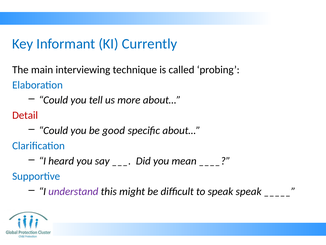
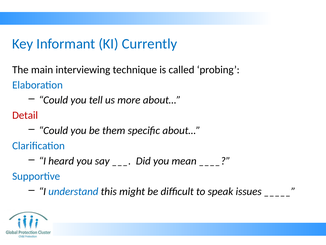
good: good -> them (114, 130)
understand colour: purple -> blue (73, 191)
speak speak: speak -> issues (249, 191)
